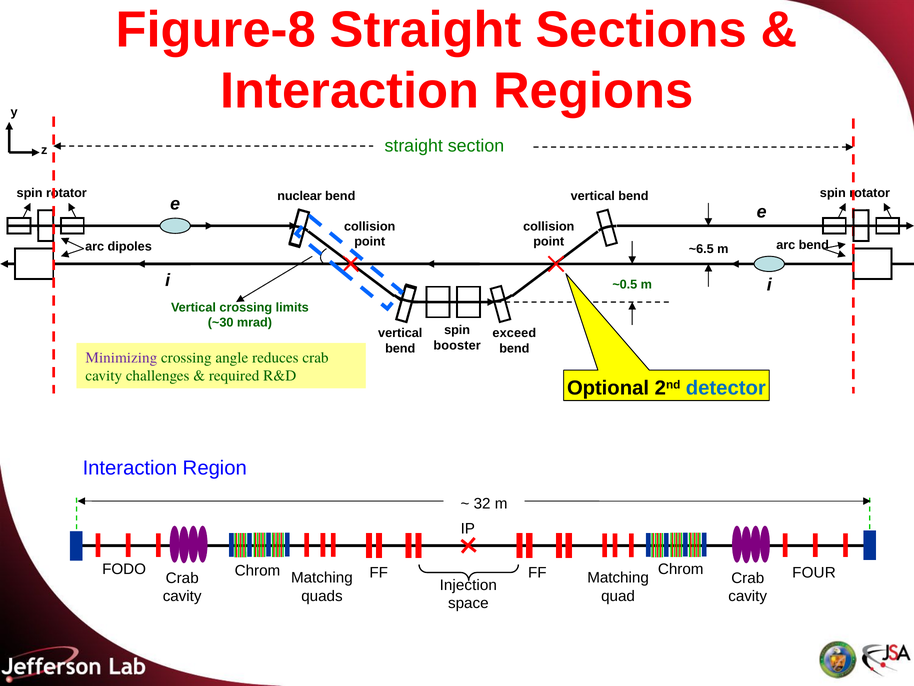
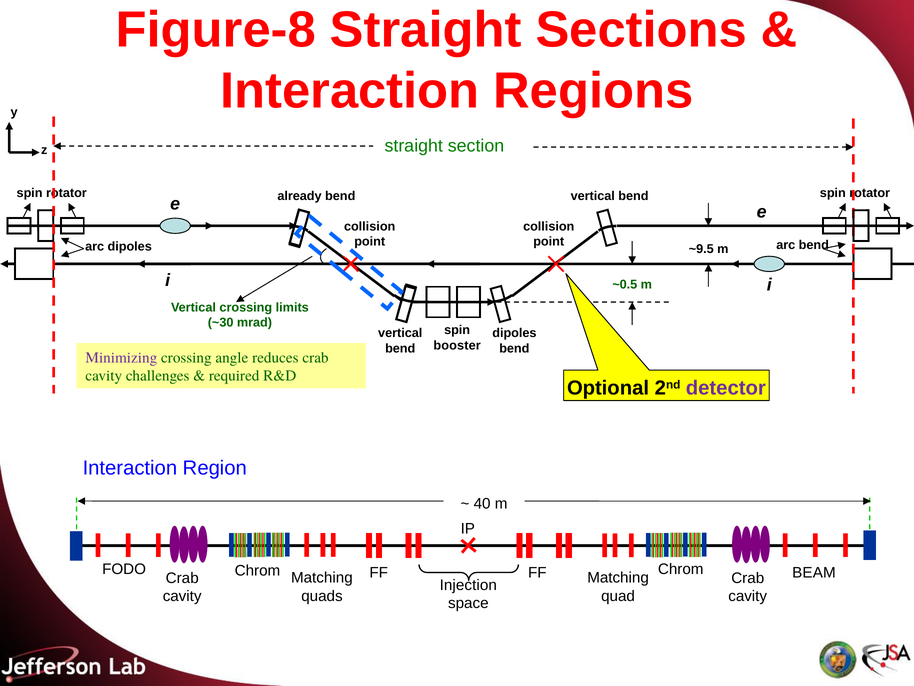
nuclear: nuclear -> already (300, 196)
~6.5: ~6.5 -> ~9.5 (701, 249)
exceed: exceed -> dipoles (514, 333)
detector colour: blue -> purple (726, 388)
32: 32 -> 40 (482, 503)
FOUR: FOUR -> BEAM (814, 573)
